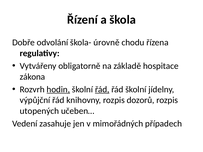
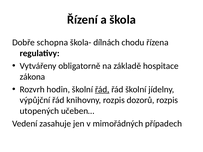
odvolání: odvolání -> schopna (52, 43)
úrovně: úrovně -> dílnách (107, 43)
hodin underline: present -> none (58, 90)
